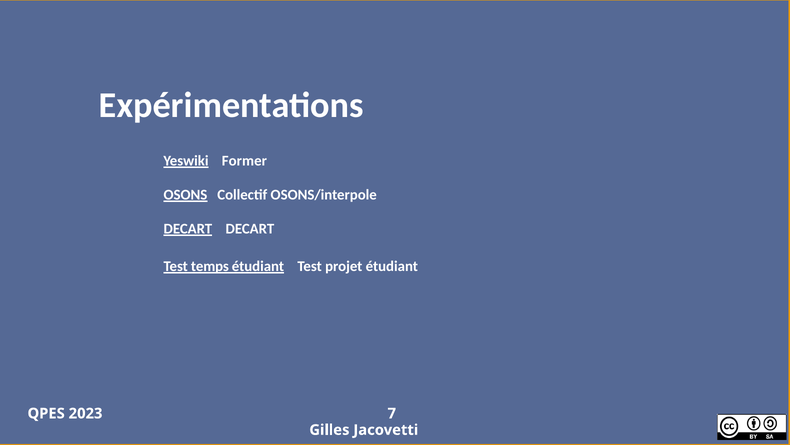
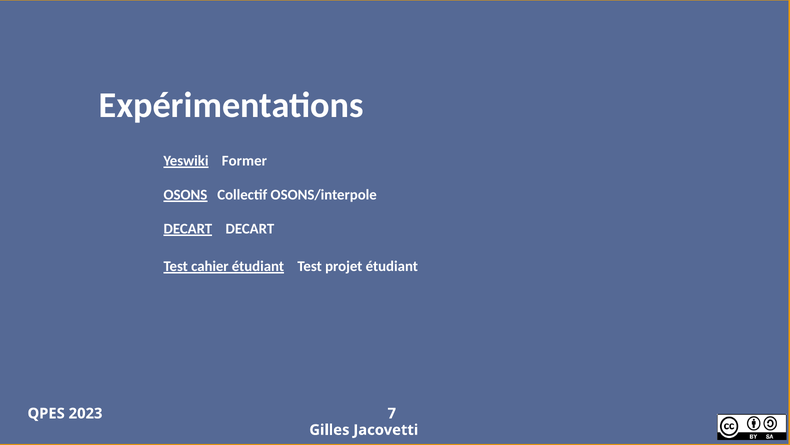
temps: temps -> cahier (210, 266)
